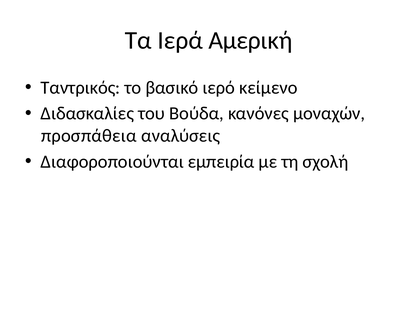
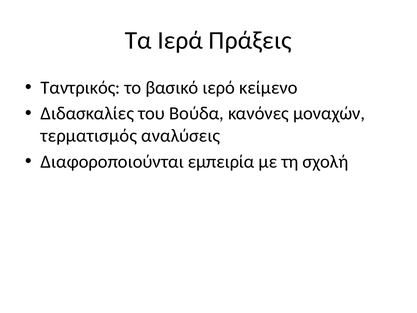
Αμερική: Αμερική -> Πράξεις (250, 40)
προσπάθεια: προσπάθεια -> τερματισμός (89, 136)
